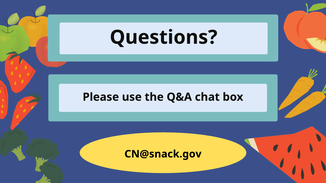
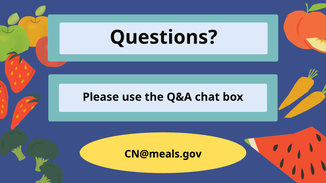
CN@snack.gov: CN@snack.gov -> CN@meals.gov (163, 154)
